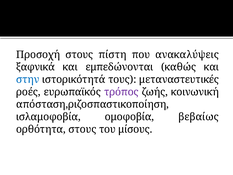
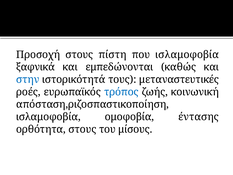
που ανακαλύψεις: ανακαλύψεις -> ισλαμοφοβία (187, 55)
τρόπος colour: purple -> blue (121, 92)
βεβαίως: βεβαίως -> έντασης (199, 117)
